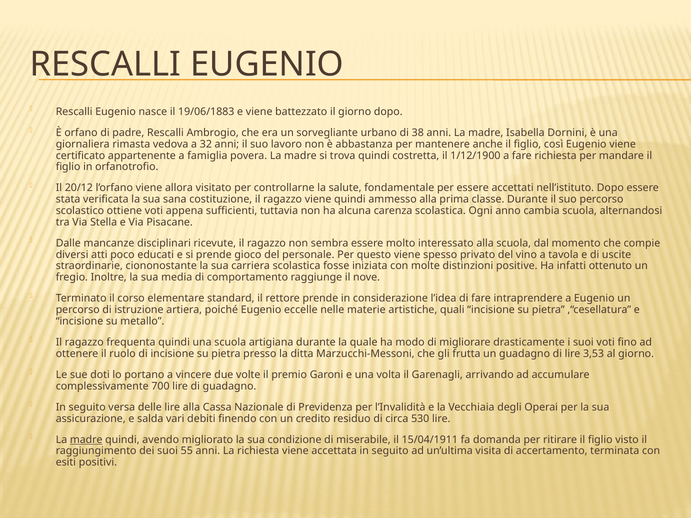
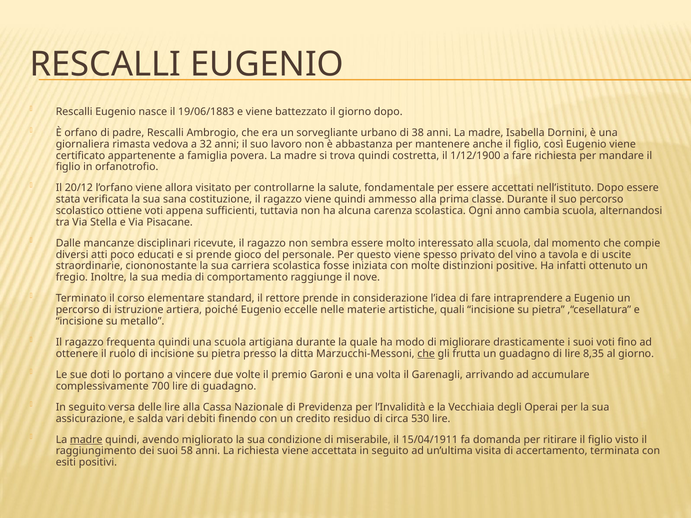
che underline: none -> present (426, 354)
3,53: 3,53 -> 8,35 (594, 354)
55: 55 -> 58 (187, 451)
